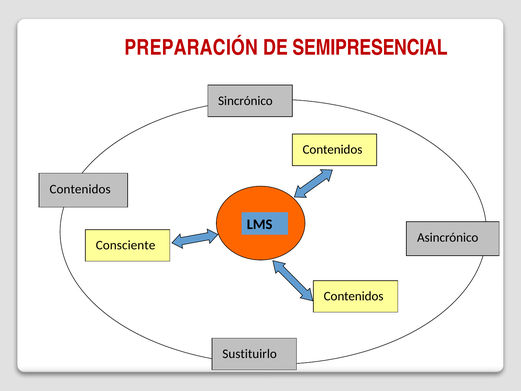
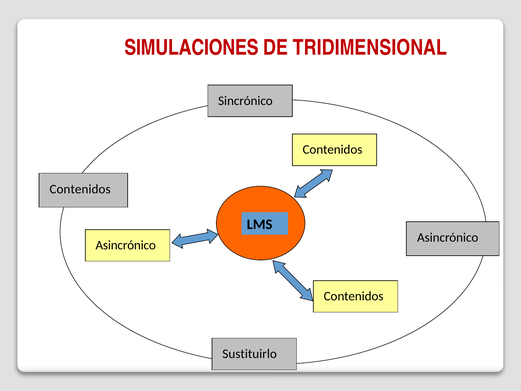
PREPARACIÓN: PREPARACIÓN -> SIMULACIONES (192, 48)
SEMIPRESENCIAL: SEMIPRESENCIAL -> TRIDIMENSIONAL (370, 48)
Consciente: Consciente -> Asincrónico (126, 245)
